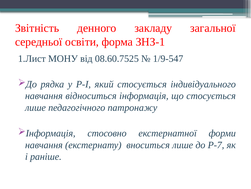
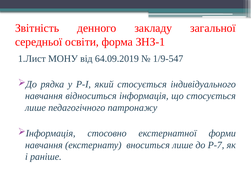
08.60.7525: 08.60.7525 -> 64.09.2019 (117, 58)
